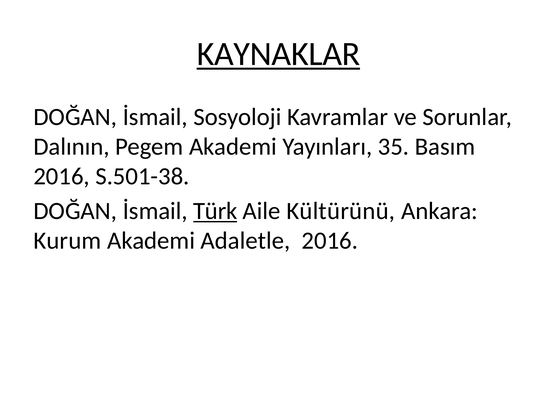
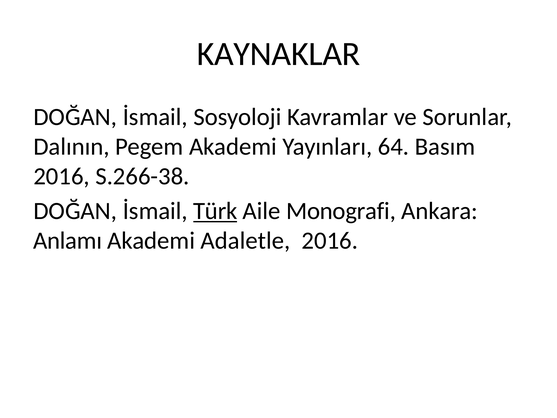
KAYNAKLAR underline: present -> none (279, 54)
35: 35 -> 64 (393, 147)
S.501-38: S.501-38 -> S.266-38 (142, 176)
Kültürünü: Kültürünü -> Monografi (341, 211)
Kurum: Kurum -> Anlamı (68, 241)
